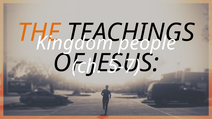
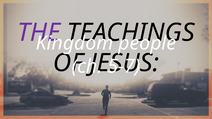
THE colour: orange -> purple (39, 33)
